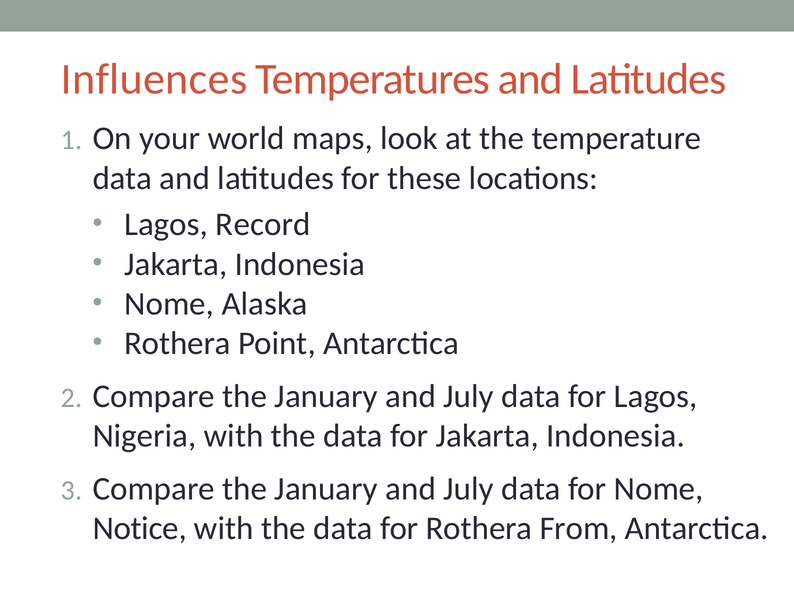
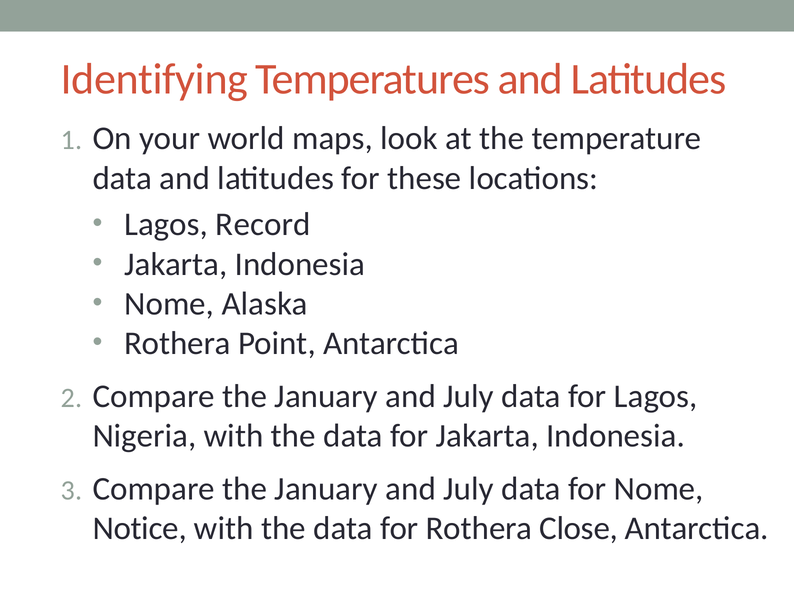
Influences: Influences -> Identifying (154, 79)
From: From -> Close (579, 529)
